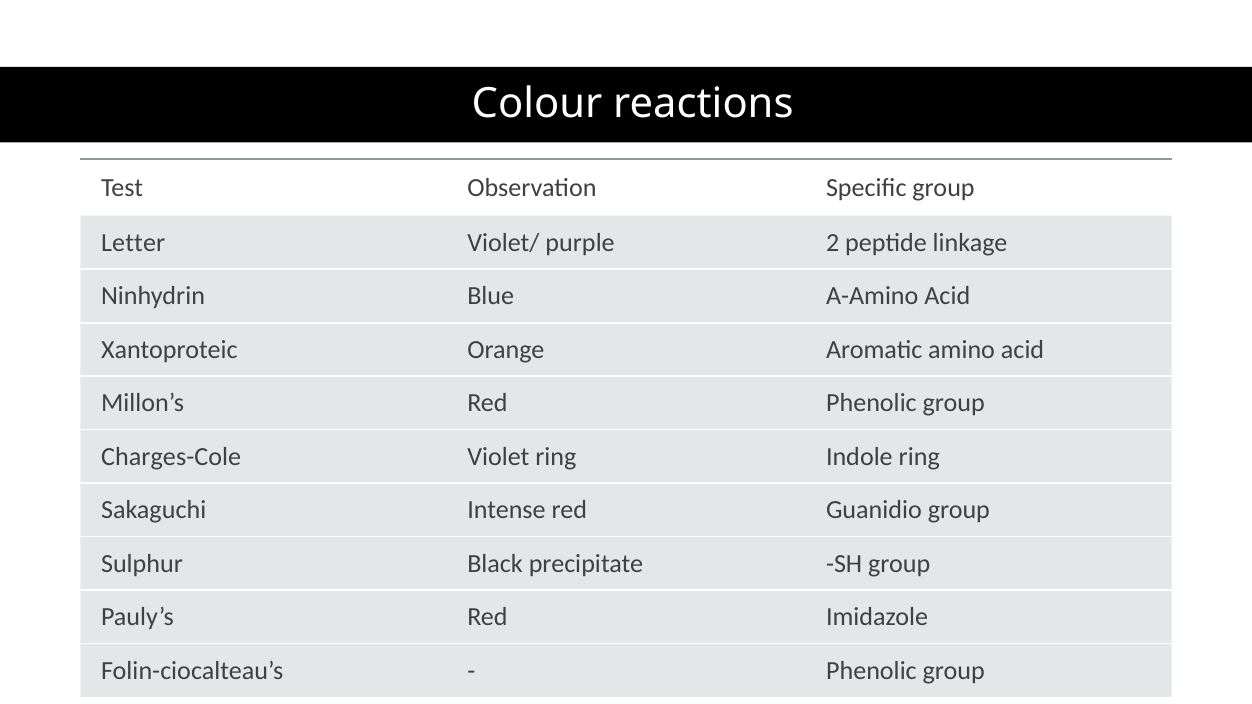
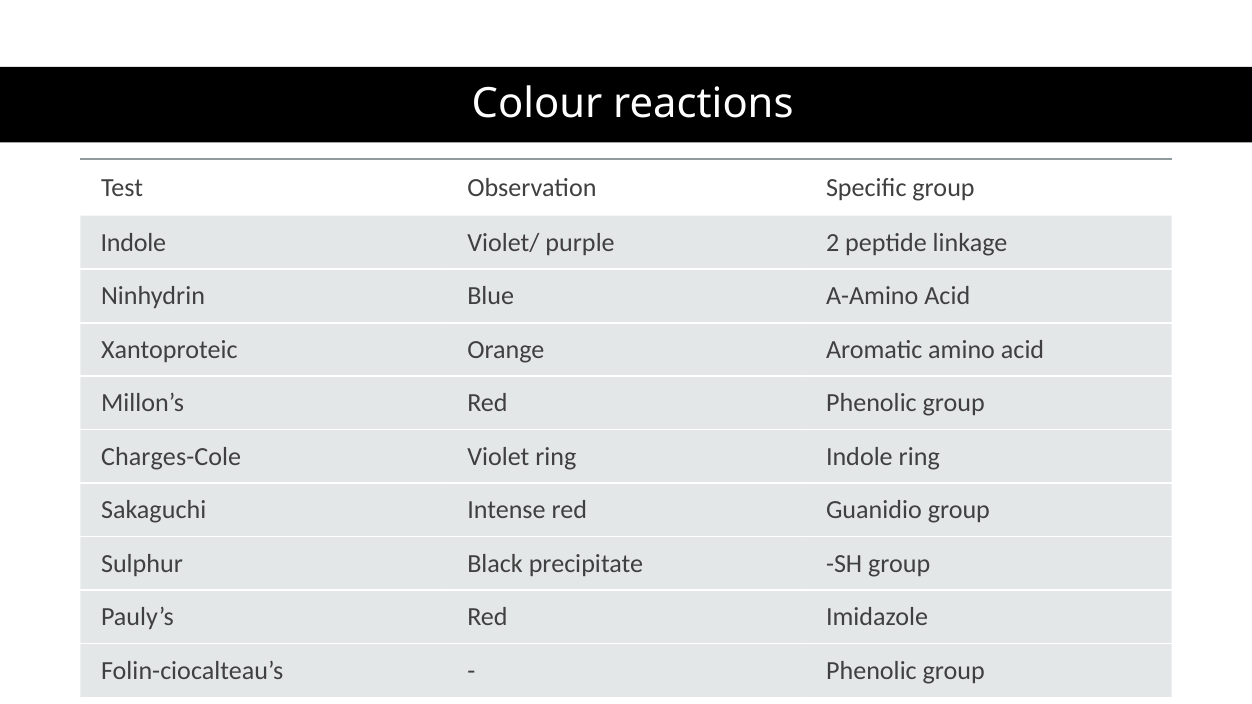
Letter: Letter -> Indole (133, 243)
